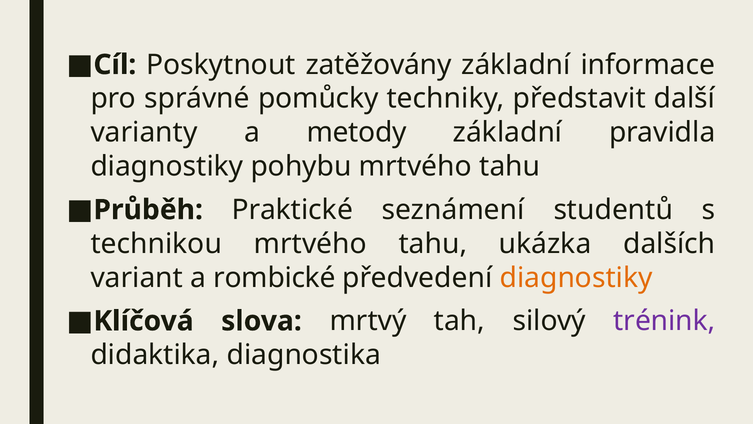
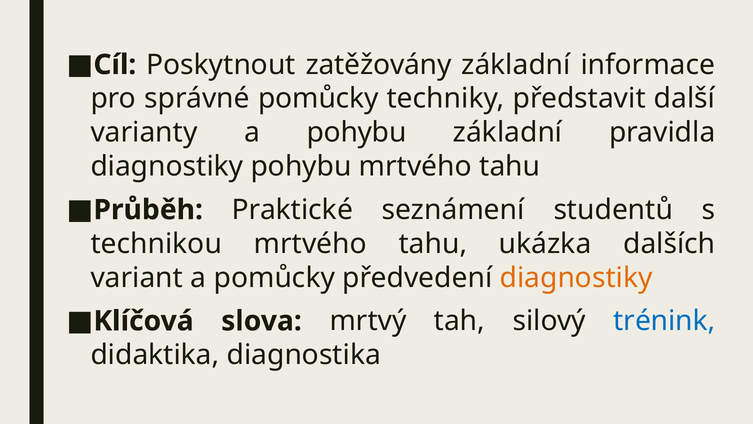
a metody: metody -> pohybu (357, 132)
a rombické: rombické -> pomůcky (274, 277)
trénink colour: purple -> blue (664, 321)
